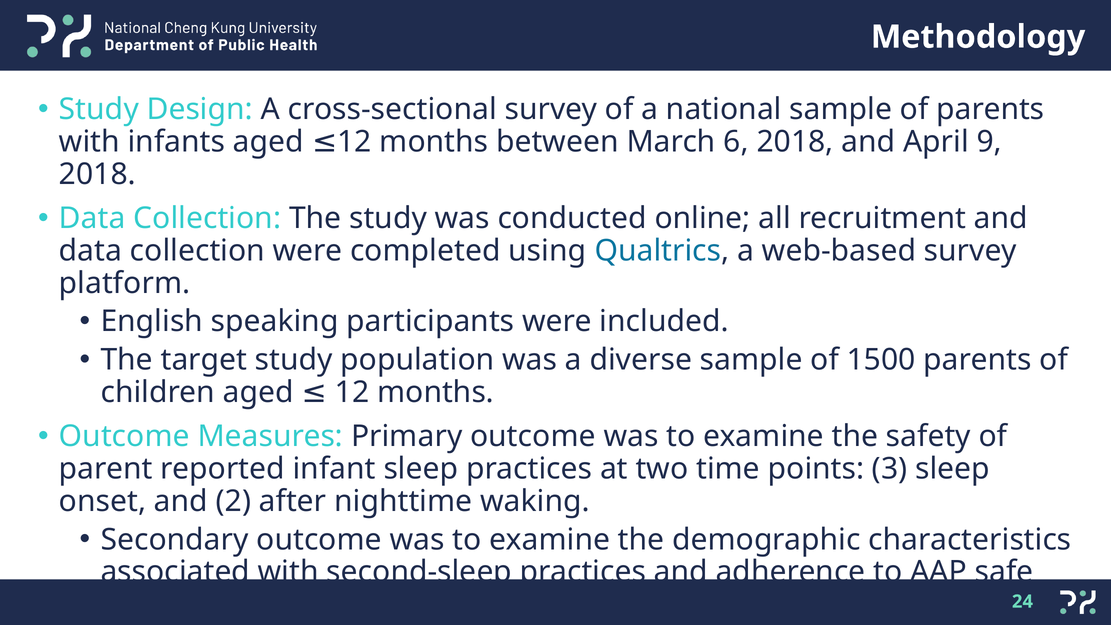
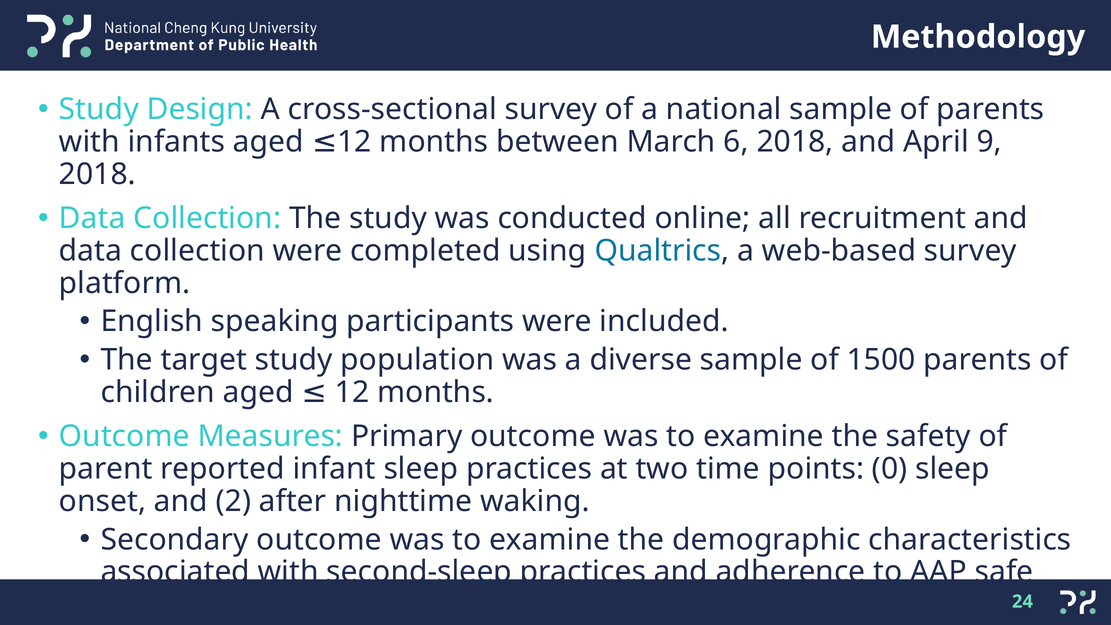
3: 3 -> 0 (890, 469)
